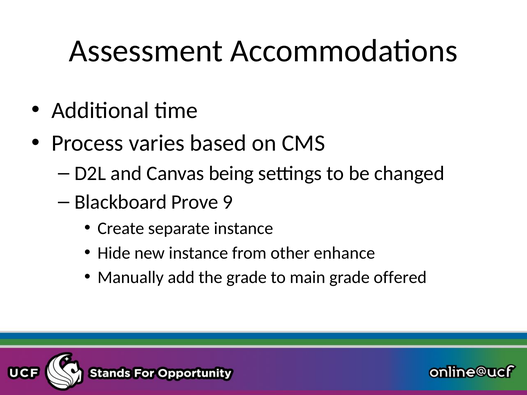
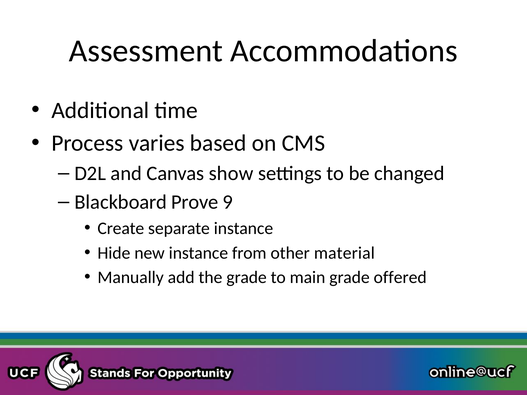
being: being -> show (231, 174)
enhance: enhance -> material (344, 253)
